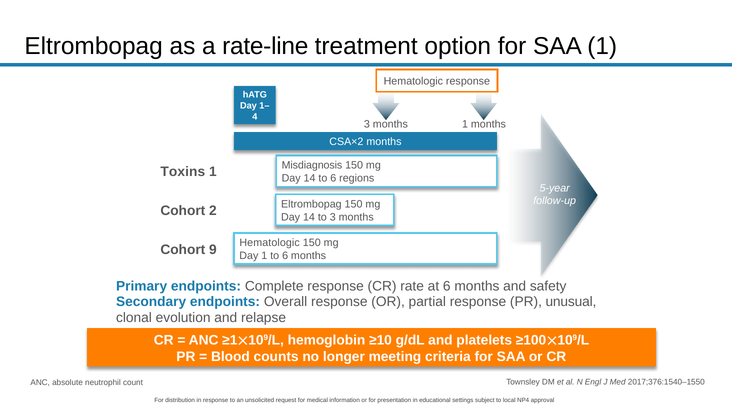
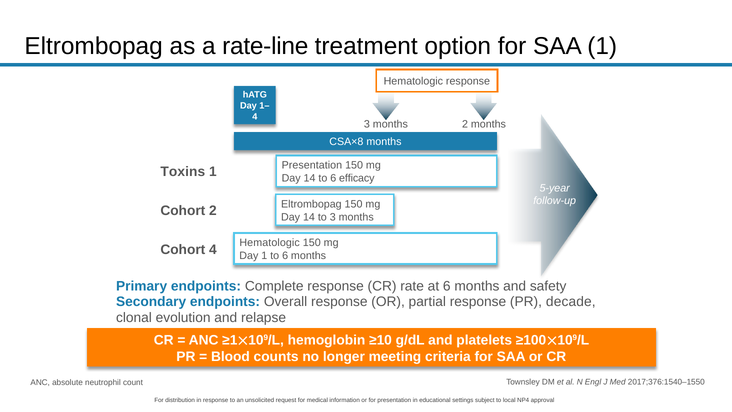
months 1: 1 -> 2 (465, 124)
CSA×2: CSA×2 -> CSA×8 (346, 142)
Misdiagnosis: Misdiagnosis -> Presentation (312, 165)
regions: regions -> efficacy (357, 178)
Cohort 9: 9 -> 4 (213, 249)
unusual: unusual -> decade (571, 302)
